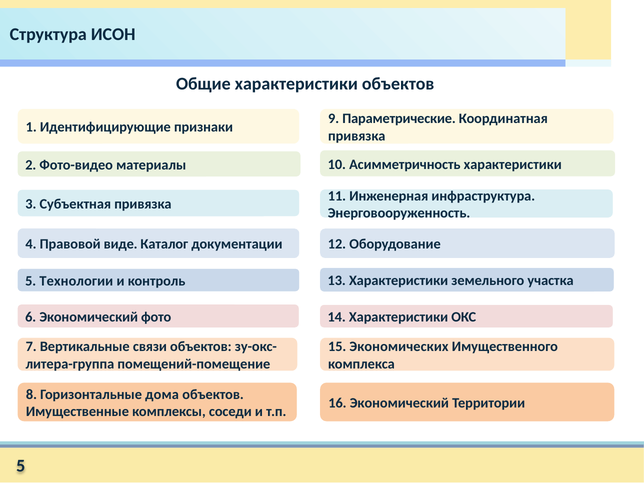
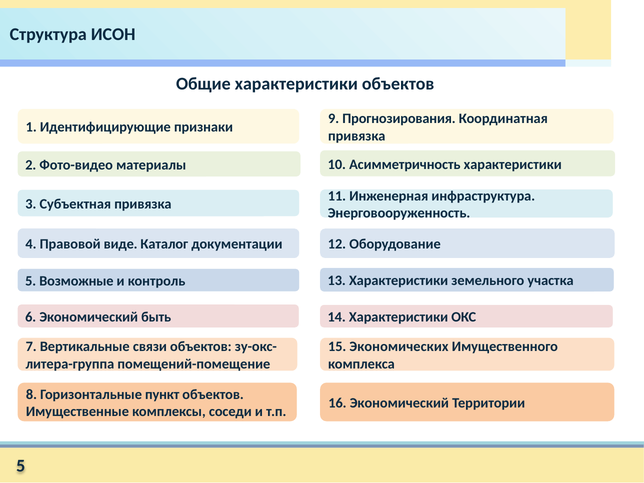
Параметрические: Параметрические -> Прогнозирования (399, 119)
Технологии: Технологии -> Возможные (76, 281)
фото: фото -> быть (156, 317)
дома: дома -> пункт (162, 394)
